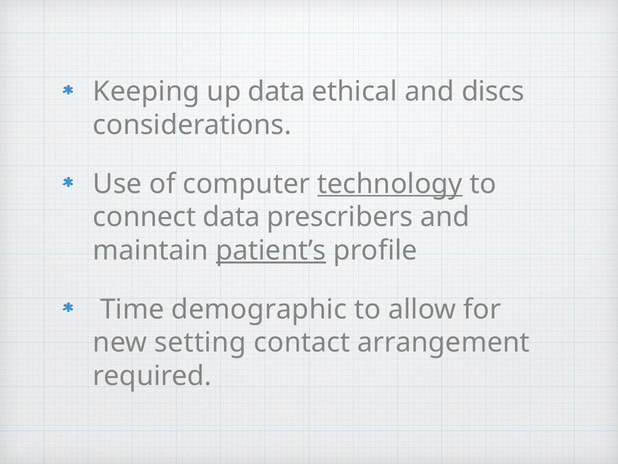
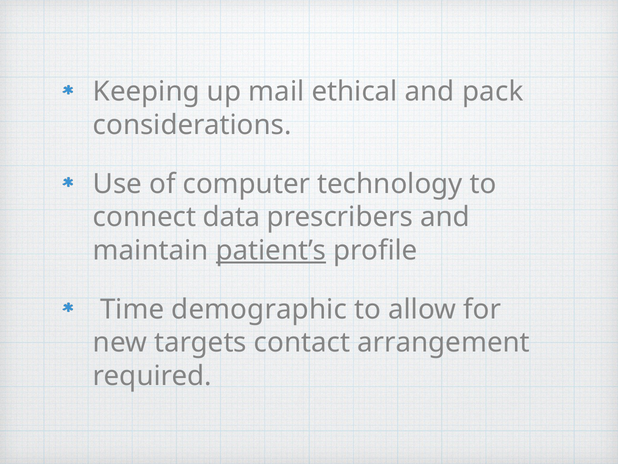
up data: data -> mail (276, 92)
discs: discs -> pack (493, 92)
technology underline: present -> none (390, 184)
setting: setting -> targets (200, 342)
